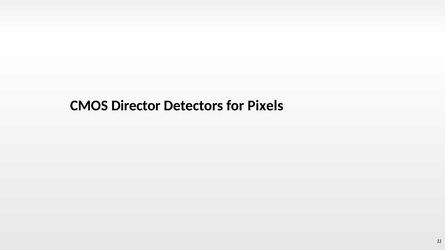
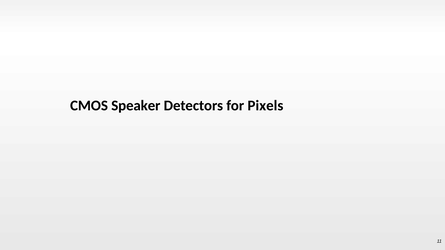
Director: Director -> Speaker (136, 106)
